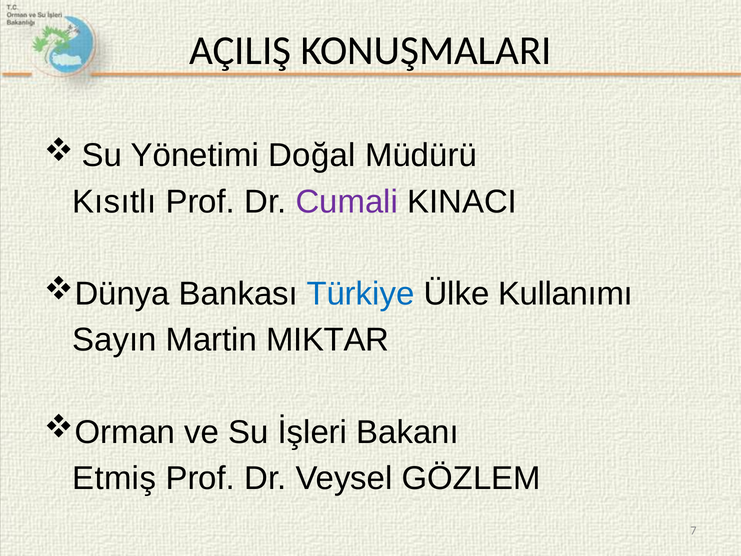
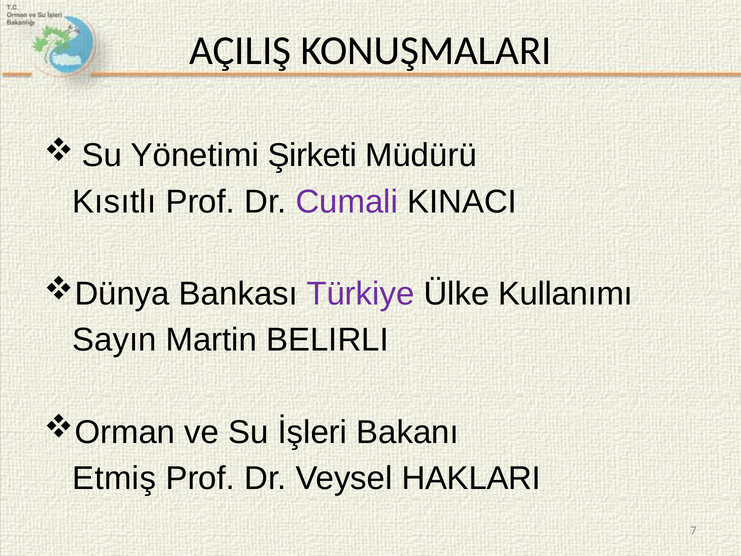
Doğal: Doğal -> Şirketi (312, 155)
Türkiye colour: blue -> purple (361, 294)
MIKTAR: MIKTAR -> BELIRLI (328, 340)
GÖZLEM: GÖZLEM -> HAKLARI (471, 478)
